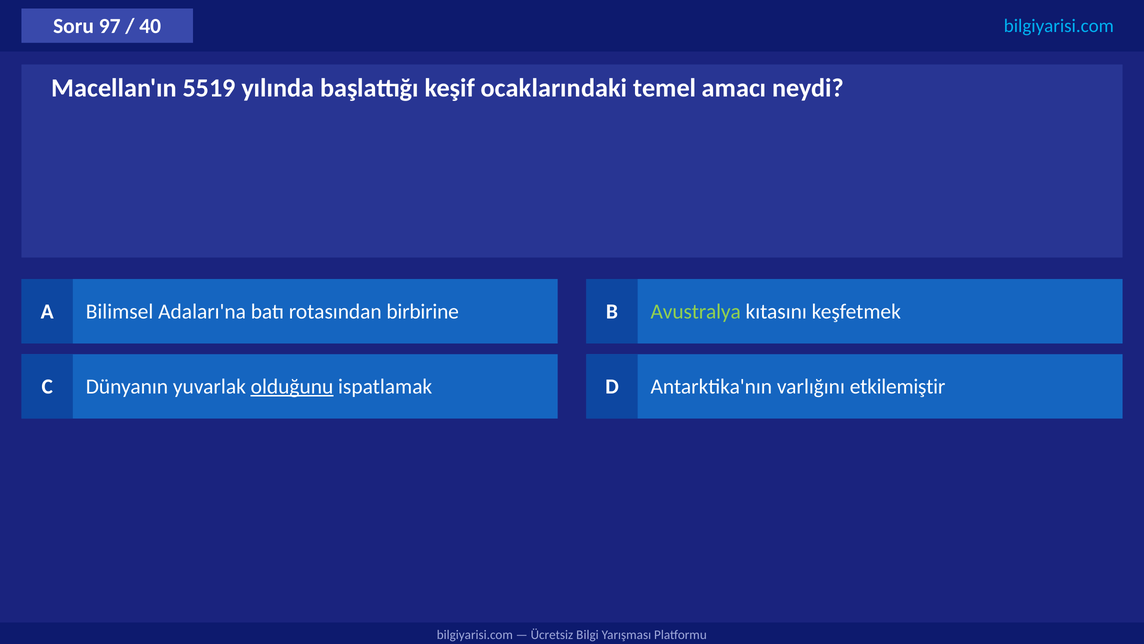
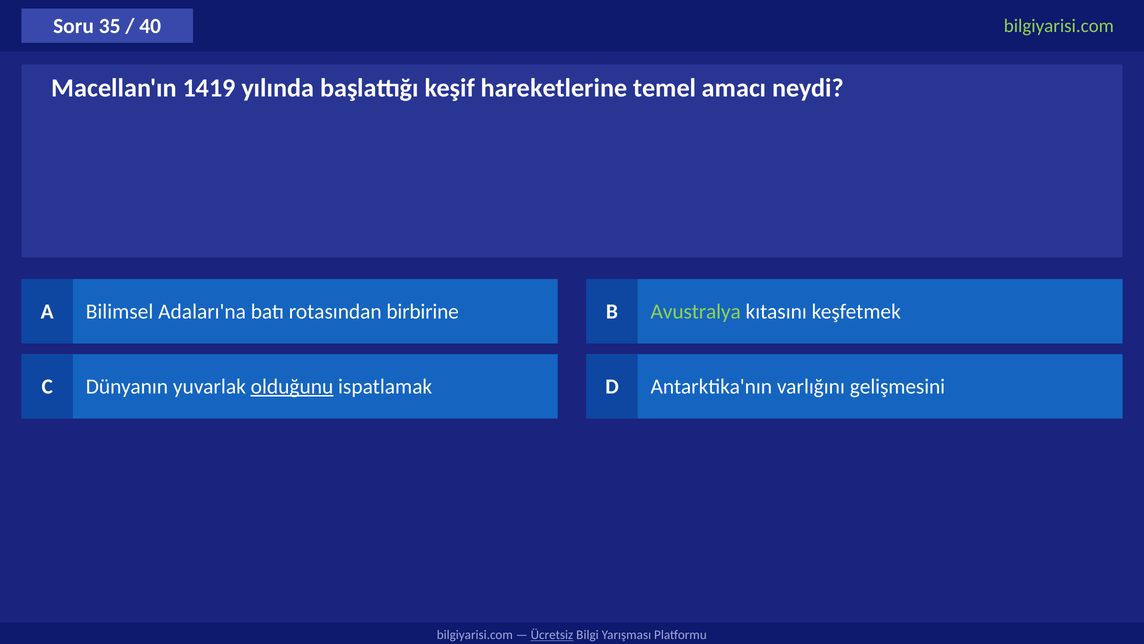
97: 97 -> 35 (110, 26)
bilgiyarisi.com colour: light blue -> light green (1059, 26)
5519: 5519 -> 1419 (209, 88)
ocaklarındaki: ocaklarındaki -> hareketlerine (554, 88)
etkilemiştir: etkilemiştir -> gelişmesini (898, 386)
Ücretsiz underline: none -> present (552, 635)
